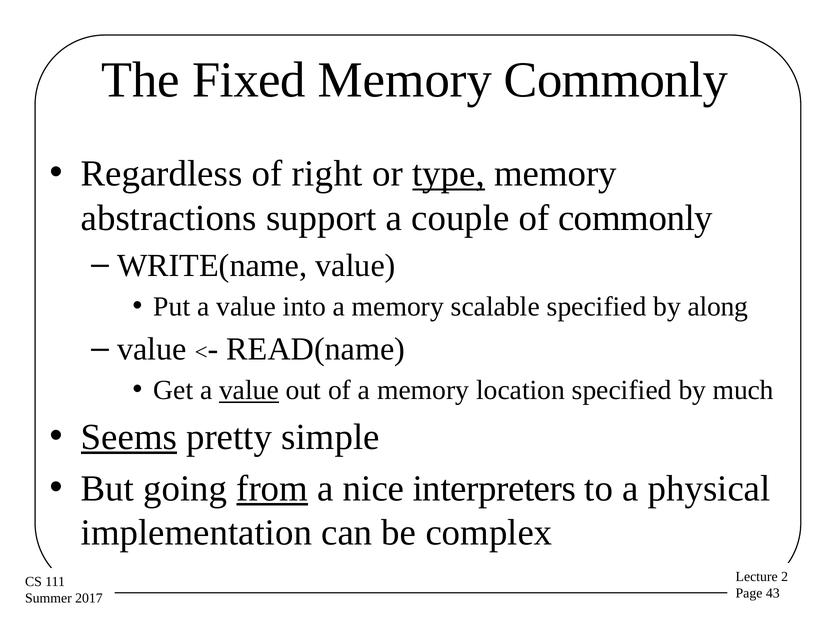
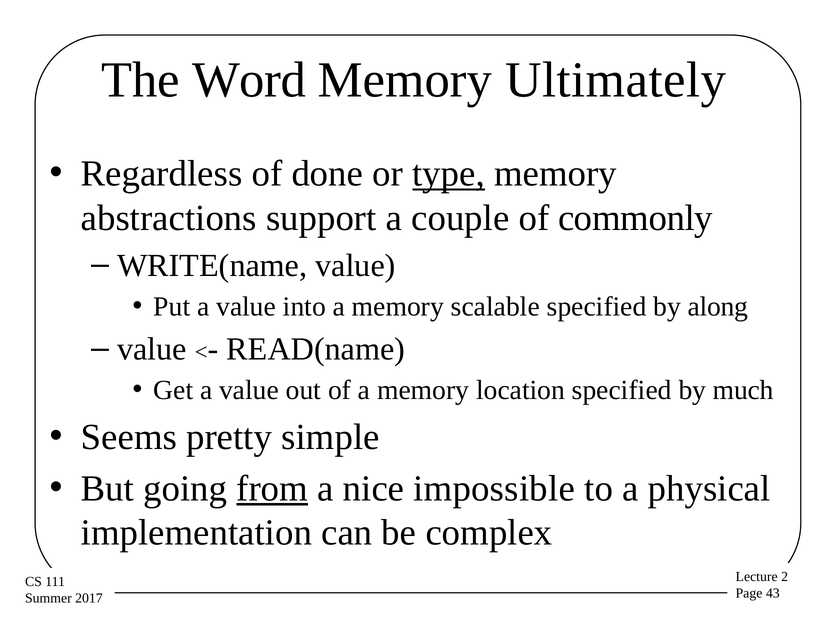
Fixed: Fixed -> Word (249, 80)
Memory Commonly: Commonly -> Ultimately (616, 80)
right: right -> done (327, 174)
value underline: present -> none (249, 391)
Seems underline: present -> none (129, 437)
interpreters: interpreters -> impossible (494, 489)
